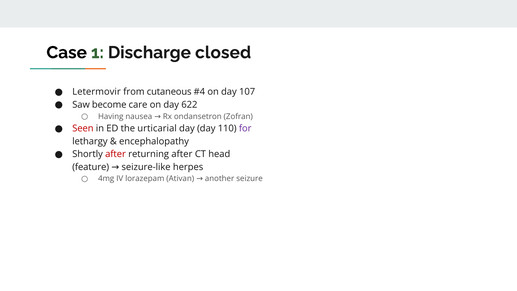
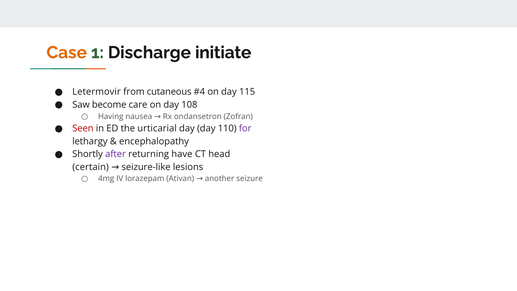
Case colour: black -> orange (67, 53)
closed: closed -> initiate (223, 53)
107: 107 -> 115 (247, 92)
622: 622 -> 108 (189, 105)
after colour: red -> purple (116, 154)
returning after: after -> have (182, 154)
feature: feature -> certain (91, 167)
herpes: herpes -> lesions (188, 167)
